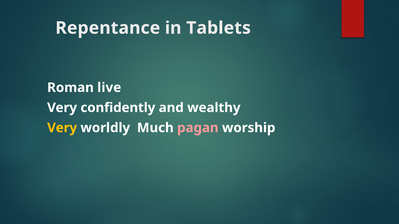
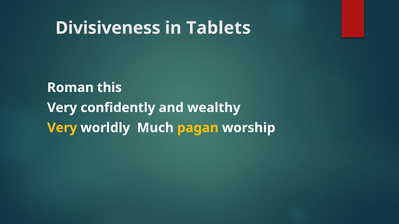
Repentance: Repentance -> Divisiveness (108, 28)
live: live -> this (109, 88)
pagan colour: pink -> yellow (198, 128)
